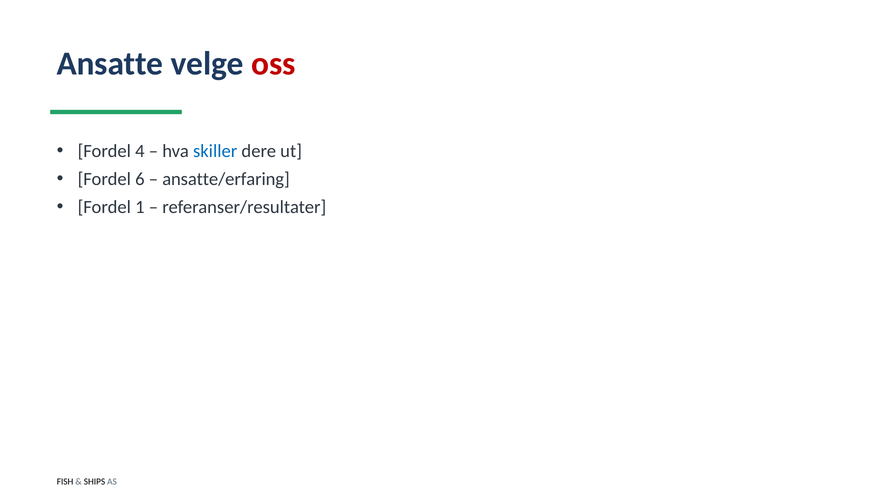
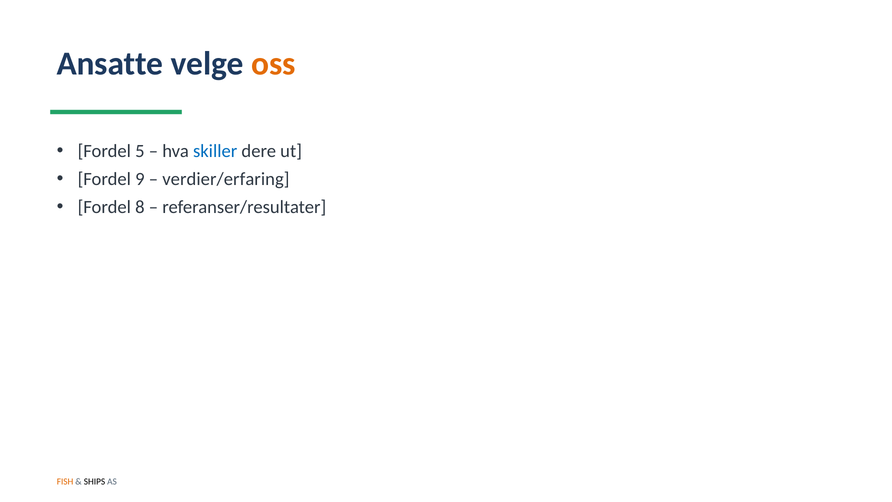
oss colour: red -> orange (273, 64)
4: 4 -> 5 (140, 151)
6: 6 -> 9 (140, 179)
ansatte/erfaring: ansatte/erfaring -> verdier/erfaring (226, 179)
1: 1 -> 8 (140, 207)
FISH colour: black -> orange (65, 481)
